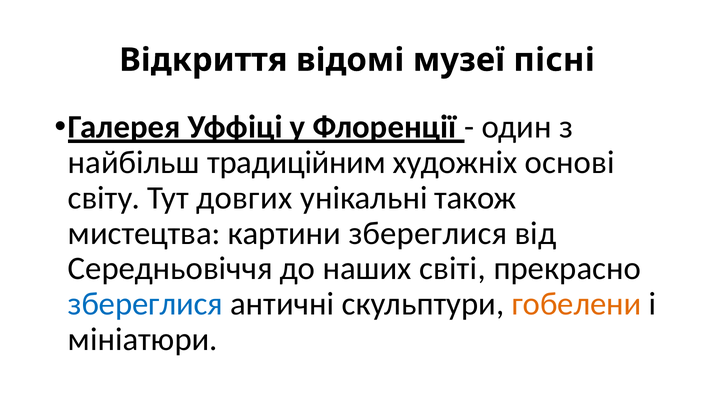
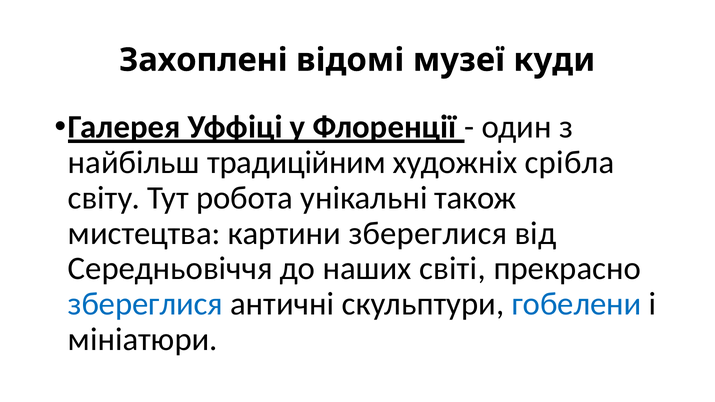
Відкриття: Відкриття -> Захоплені (203, 60)
пісні: пісні -> куди (554, 60)
основі: основі -> срібла (570, 163)
довгих: довгих -> робота (245, 198)
гобелени colour: orange -> blue (577, 304)
